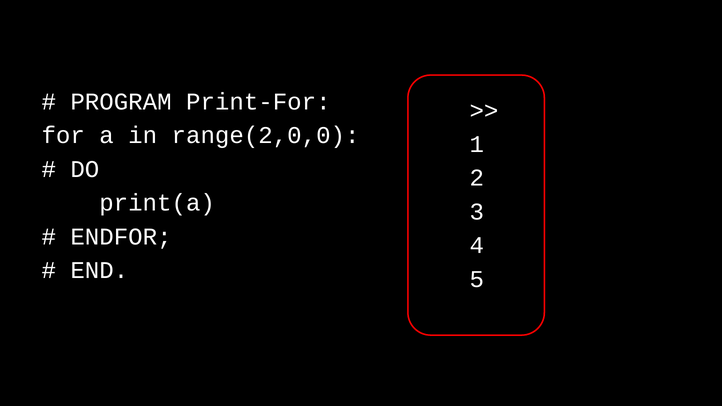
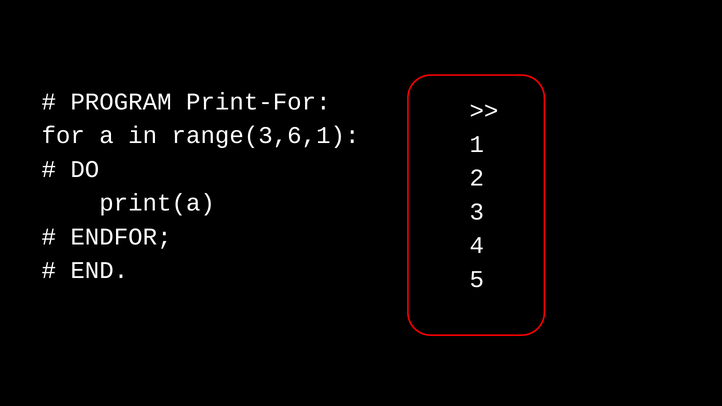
range(2,0,0: range(2,0,0 -> range(3,6,1 (266, 135)
